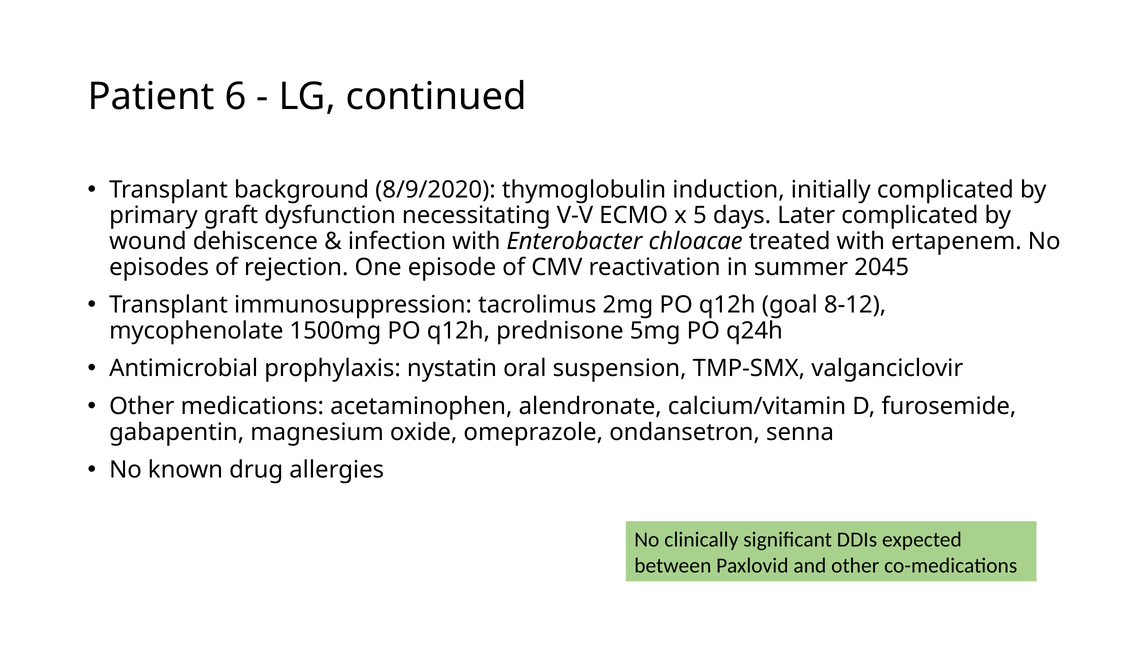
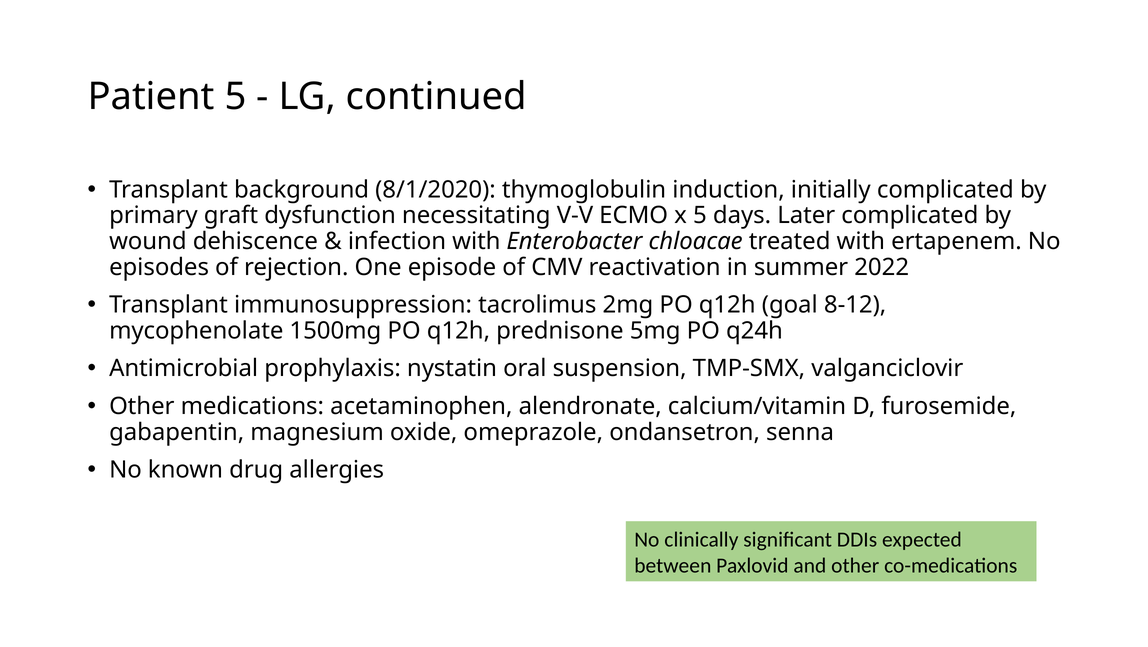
Patient 6: 6 -> 5 (236, 97)
8/9/2020: 8/9/2020 -> 8/1/2020 (435, 190)
2045: 2045 -> 2022 (882, 267)
